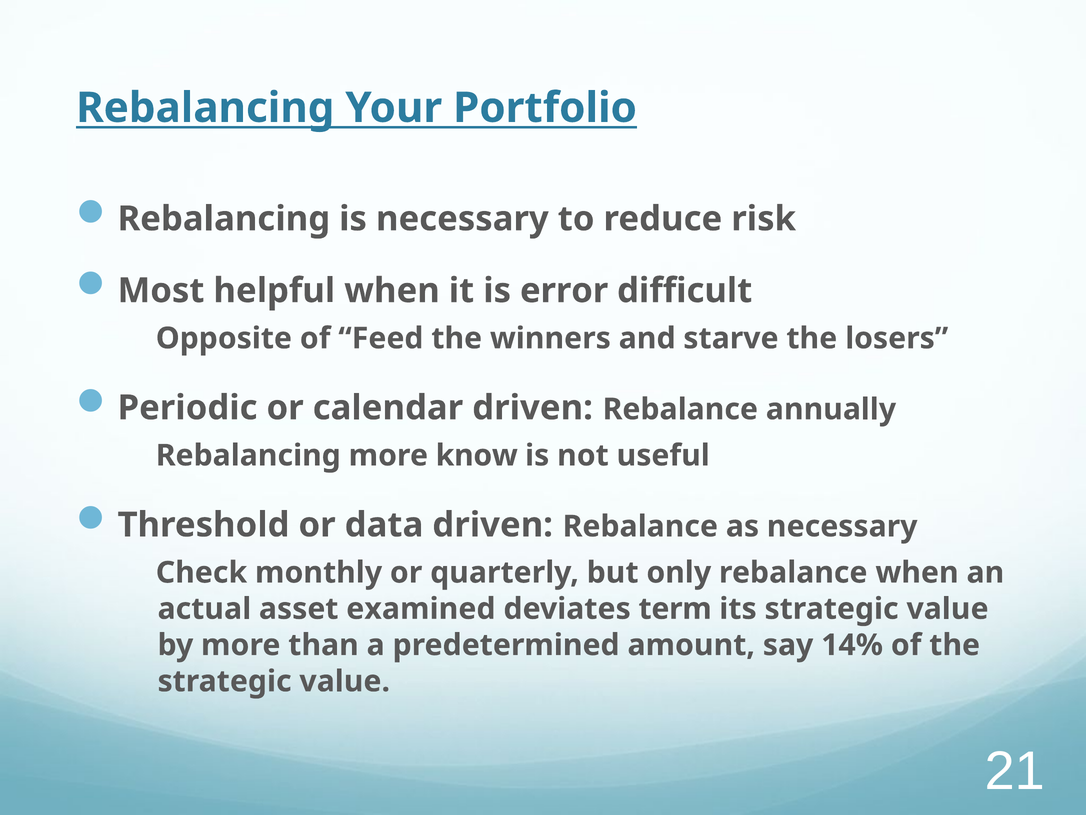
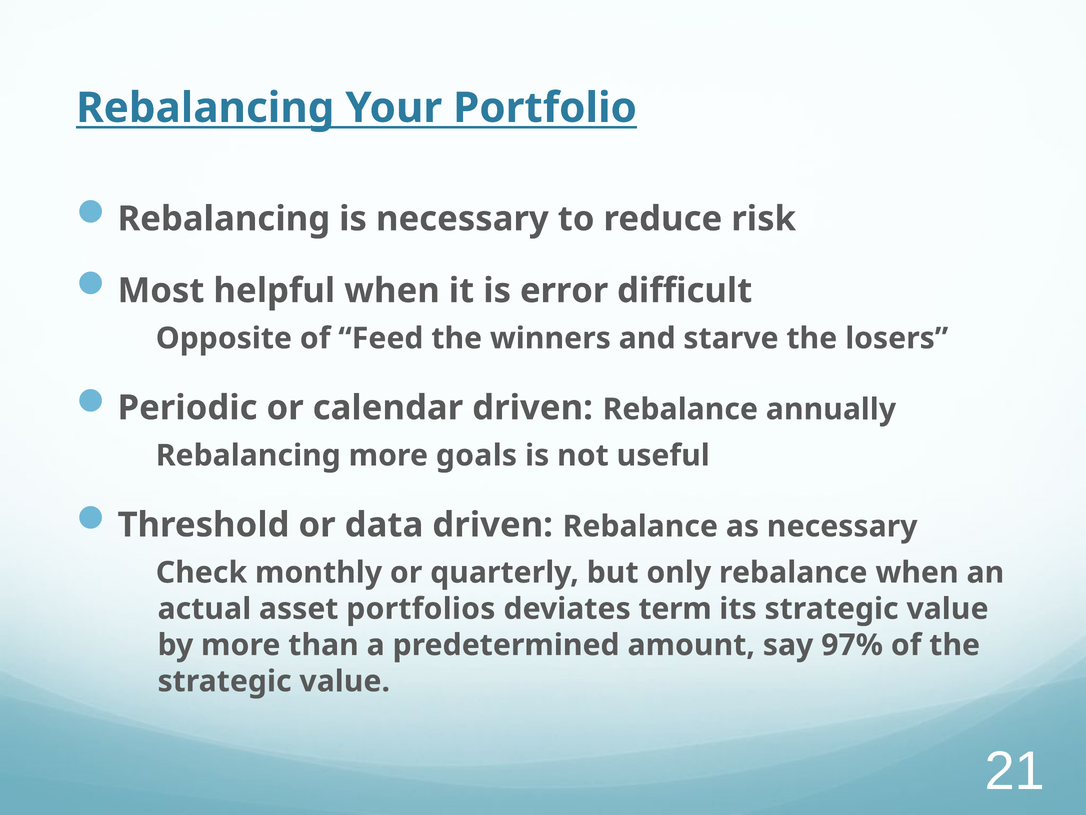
know: know -> goals (476, 455)
examined: examined -> portfolios (421, 609)
14%: 14% -> 97% (852, 645)
